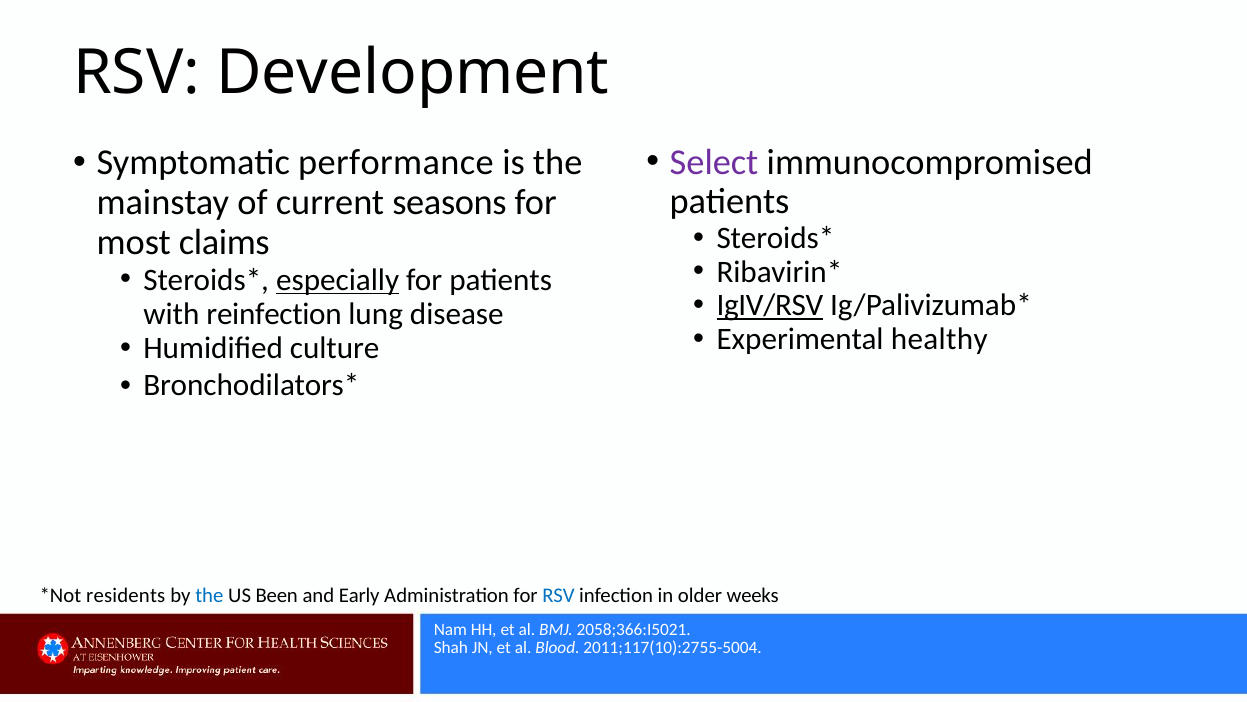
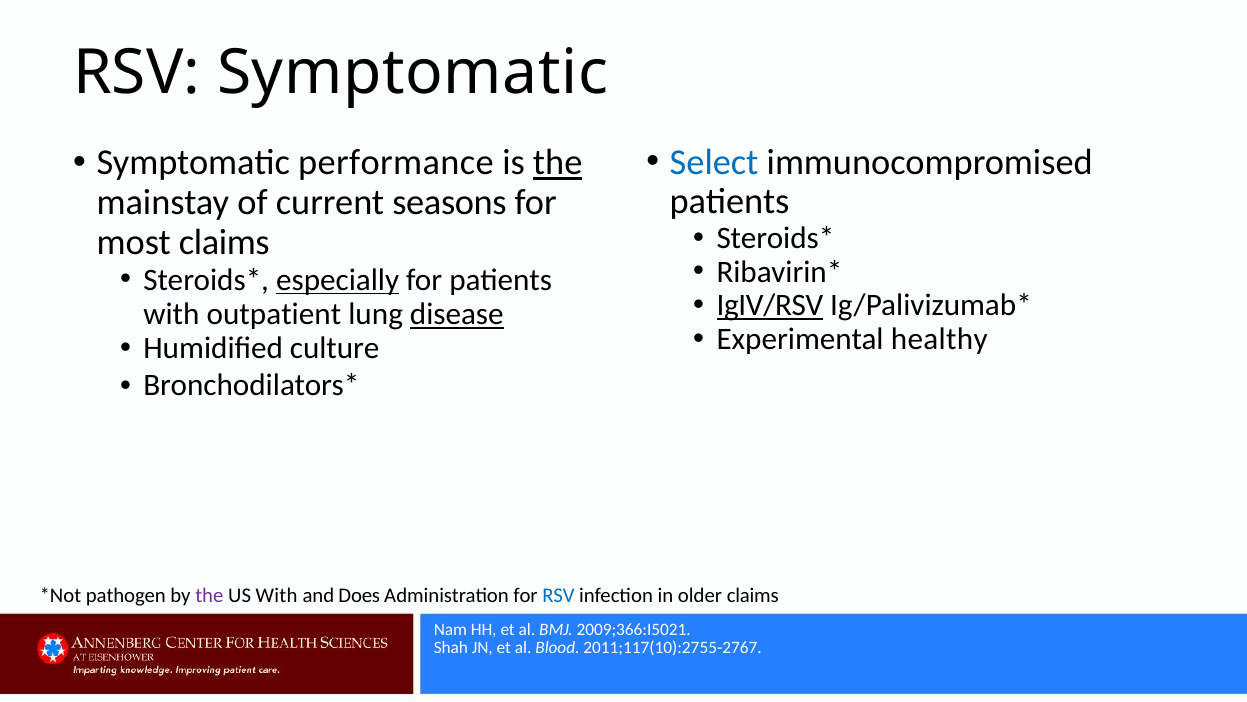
RSV Development: Development -> Symptomatic (413, 73)
Select colour: purple -> blue (714, 162)
the underline: none -> present (558, 163)
reinfection: reinfection -> outpatient (274, 314)
disease underline: none -> present (457, 314)
residents: residents -> pathogen (126, 596)
the colour: blue -> purple (209, 596)
US Been: Been -> With (277, 596)
Early: Early -> Does (359, 596)
older weeks: weeks -> claims (753, 596)
2058;366:I5021: 2058;366:I5021 -> 2009;366:I5021 (634, 629)
2011;117(10):2755-5004: 2011;117(10):2755-5004 -> 2011;117(10):2755-2767 (673, 648)
